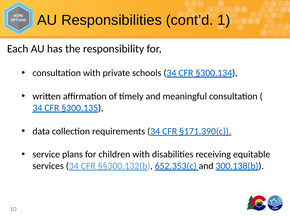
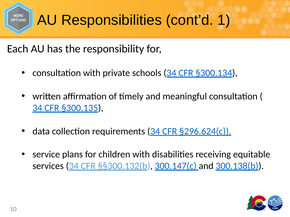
§171.390(c: §171.390(c -> §296.624(c (205, 132)
652.353(c: 652.353(c -> 300.147(c (176, 166)
